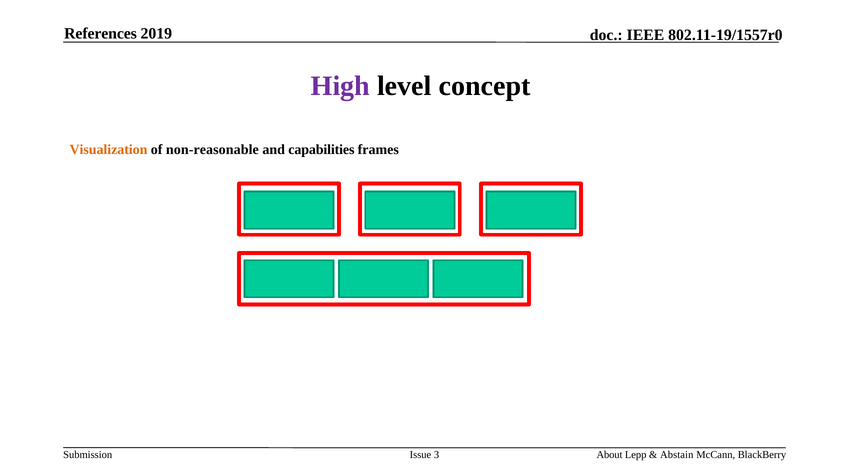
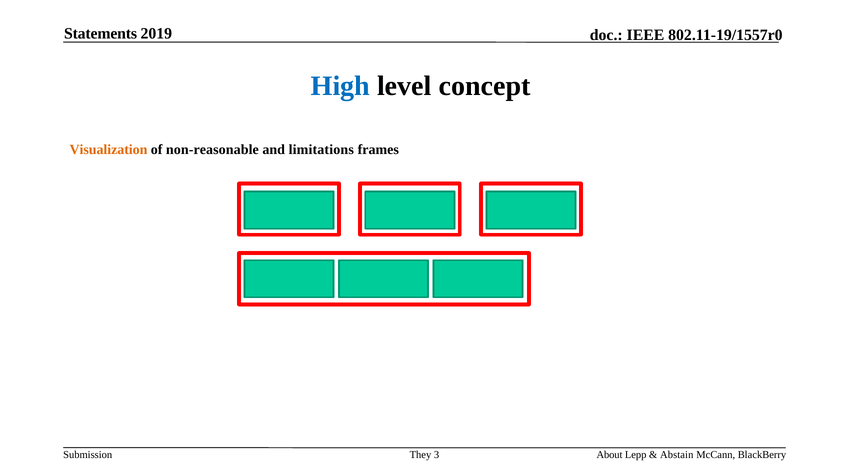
References: References -> Statements (101, 33)
High colour: purple -> blue (340, 86)
capabilities: capabilities -> limitations (321, 149)
Issue: Issue -> They (420, 454)
